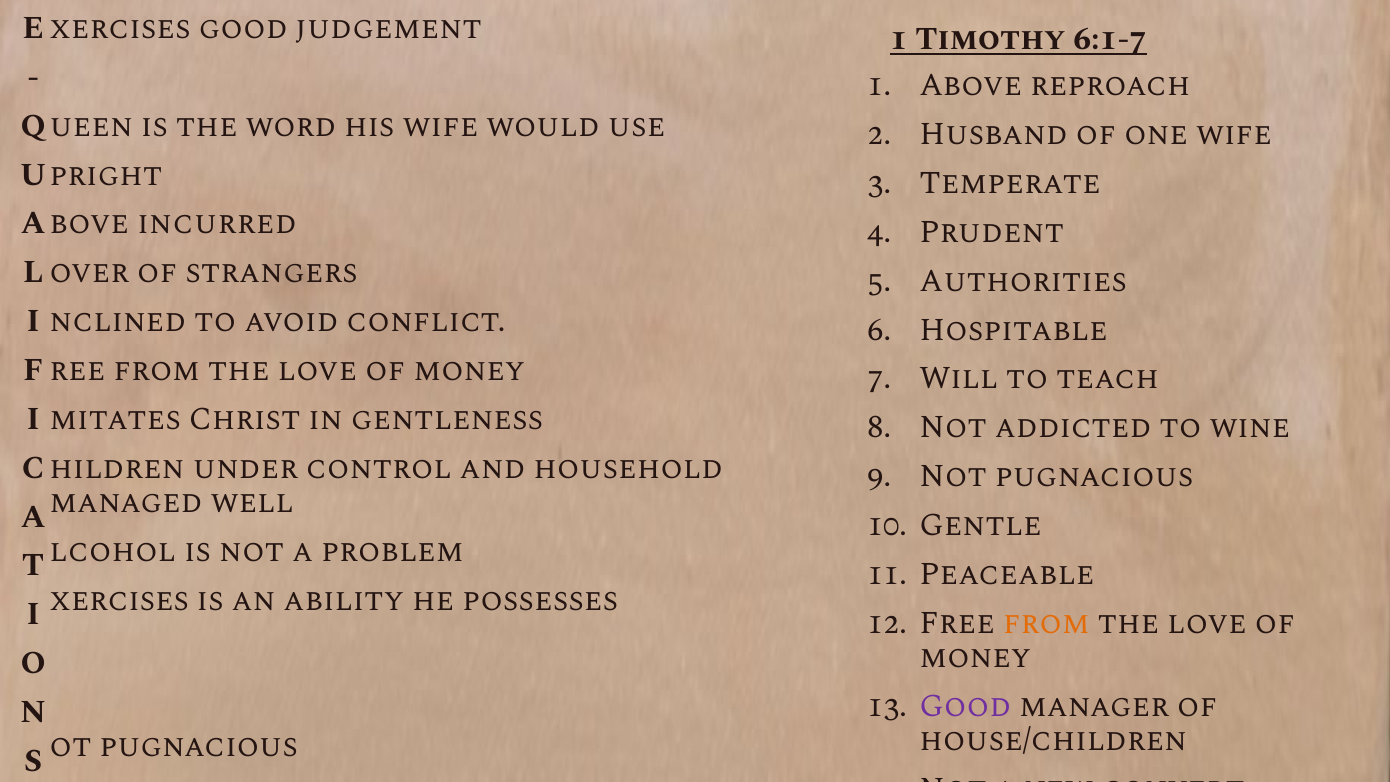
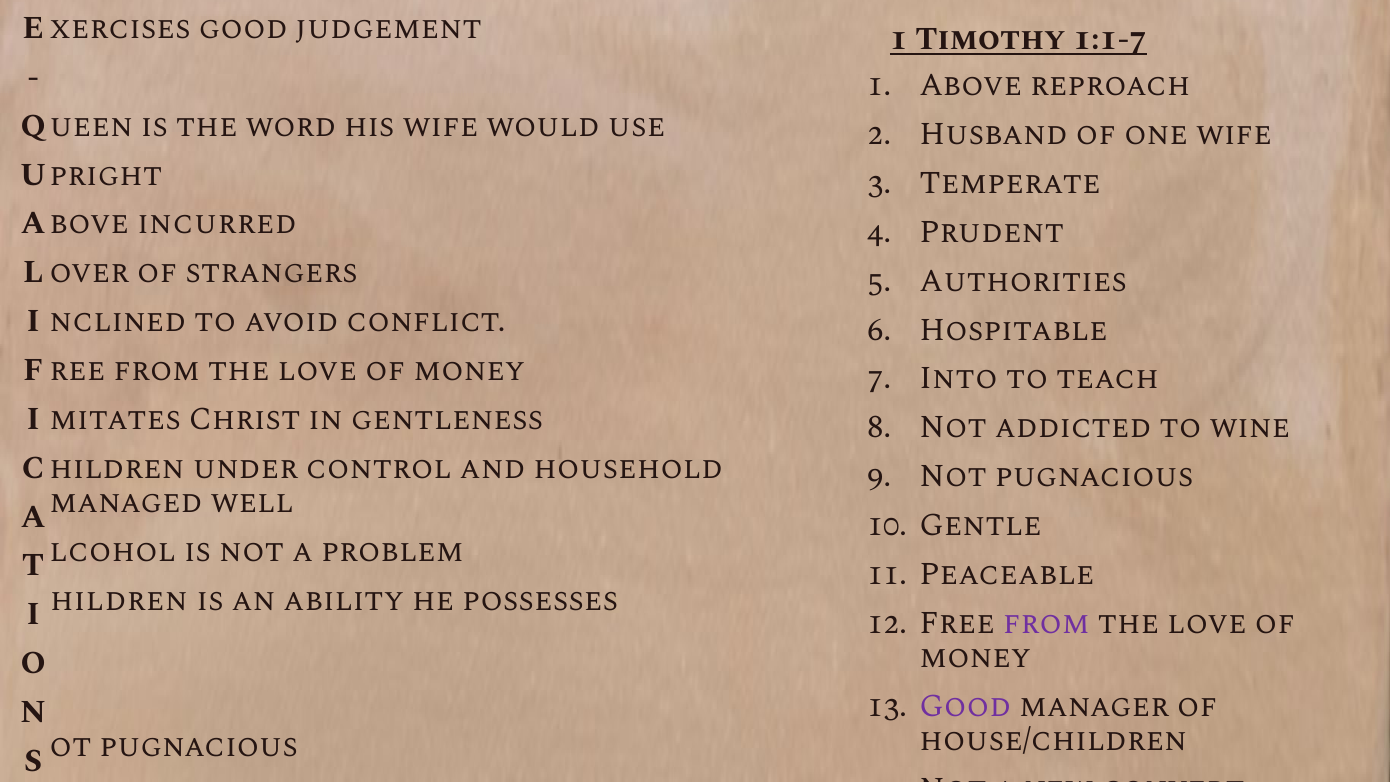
6:1-7: 6:1-7 -> 1:1-7 (1110, 39)
Will: Will -> Into (959, 378)
xercises: xercises -> hildren (119, 600)
from colour: orange -> purple (1046, 622)
